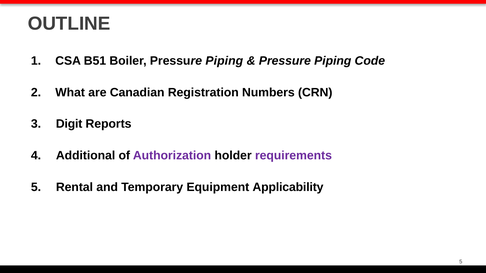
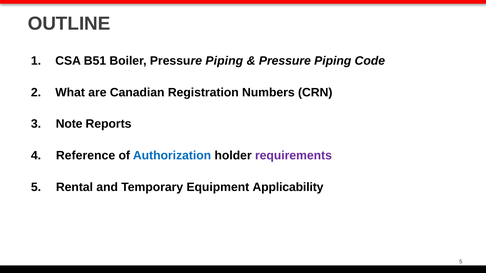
Digit: Digit -> Note (69, 124)
Additional: Additional -> Reference (86, 156)
Authorization colour: purple -> blue (172, 156)
